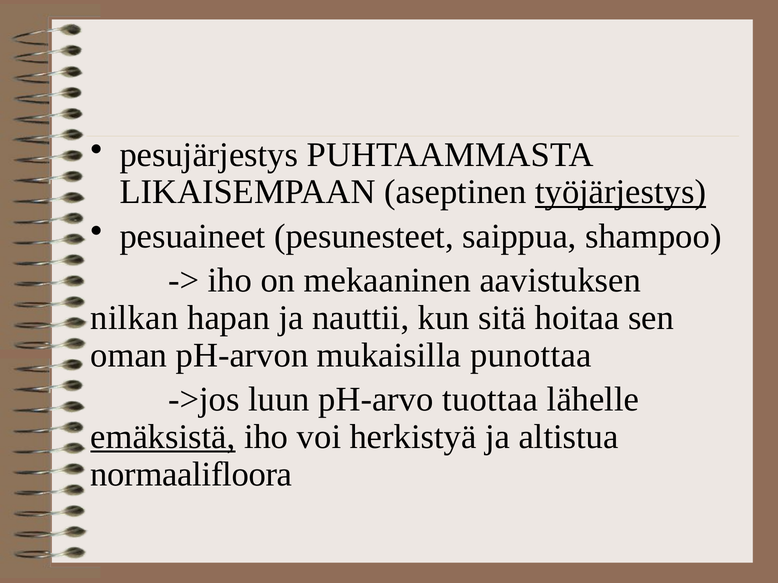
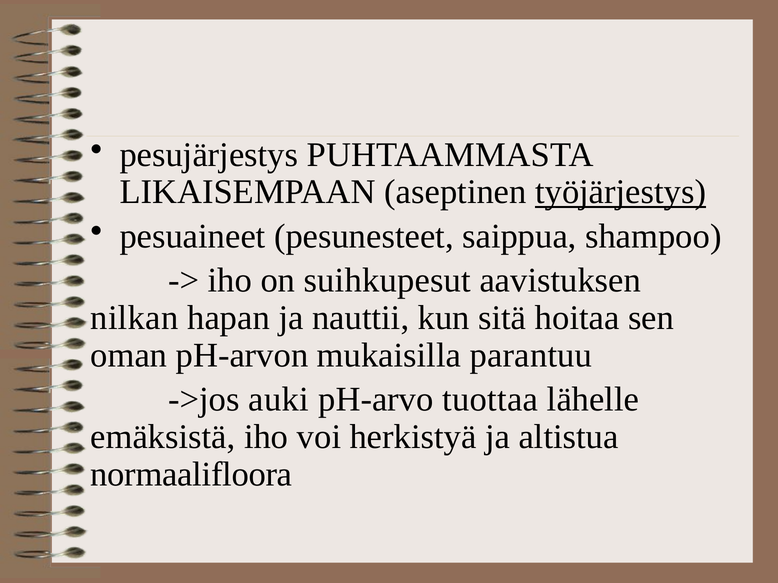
mekaaninen: mekaaninen -> suihkupesut (387, 281)
punottaa: punottaa -> parantuu (531, 356)
luun: luun -> auki (279, 400)
emäksistä underline: present -> none (163, 437)
